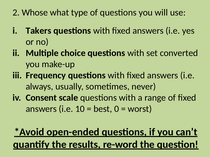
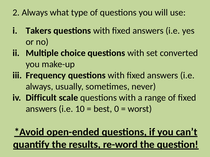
2 Whose: Whose -> Always (35, 13)
Consent: Consent -> Difficult (41, 98)
